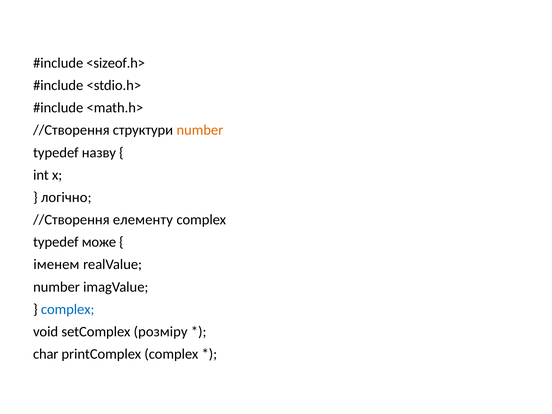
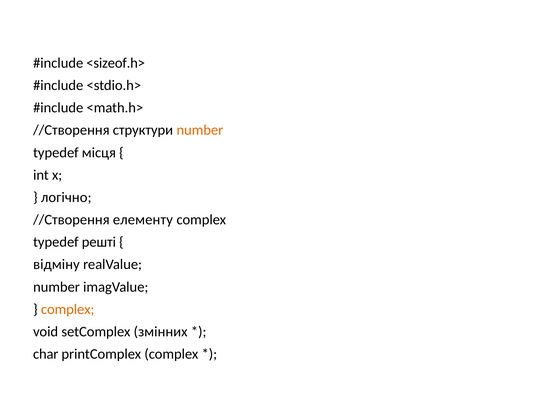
назву: назву -> місця (99, 153)
може: може -> решті (99, 242)
іменем: іменем -> відміну (56, 264)
complex colour: blue -> orange (68, 309)
розміру: розміру -> змінних (161, 332)
